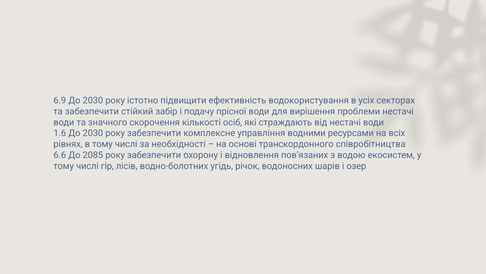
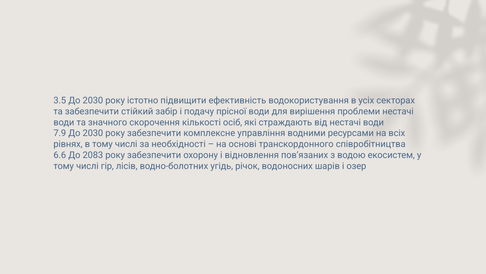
6.9: 6.9 -> 3.5 (60, 100)
1.6: 1.6 -> 7.9 (60, 133)
2085: 2085 -> 2083 (93, 155)
